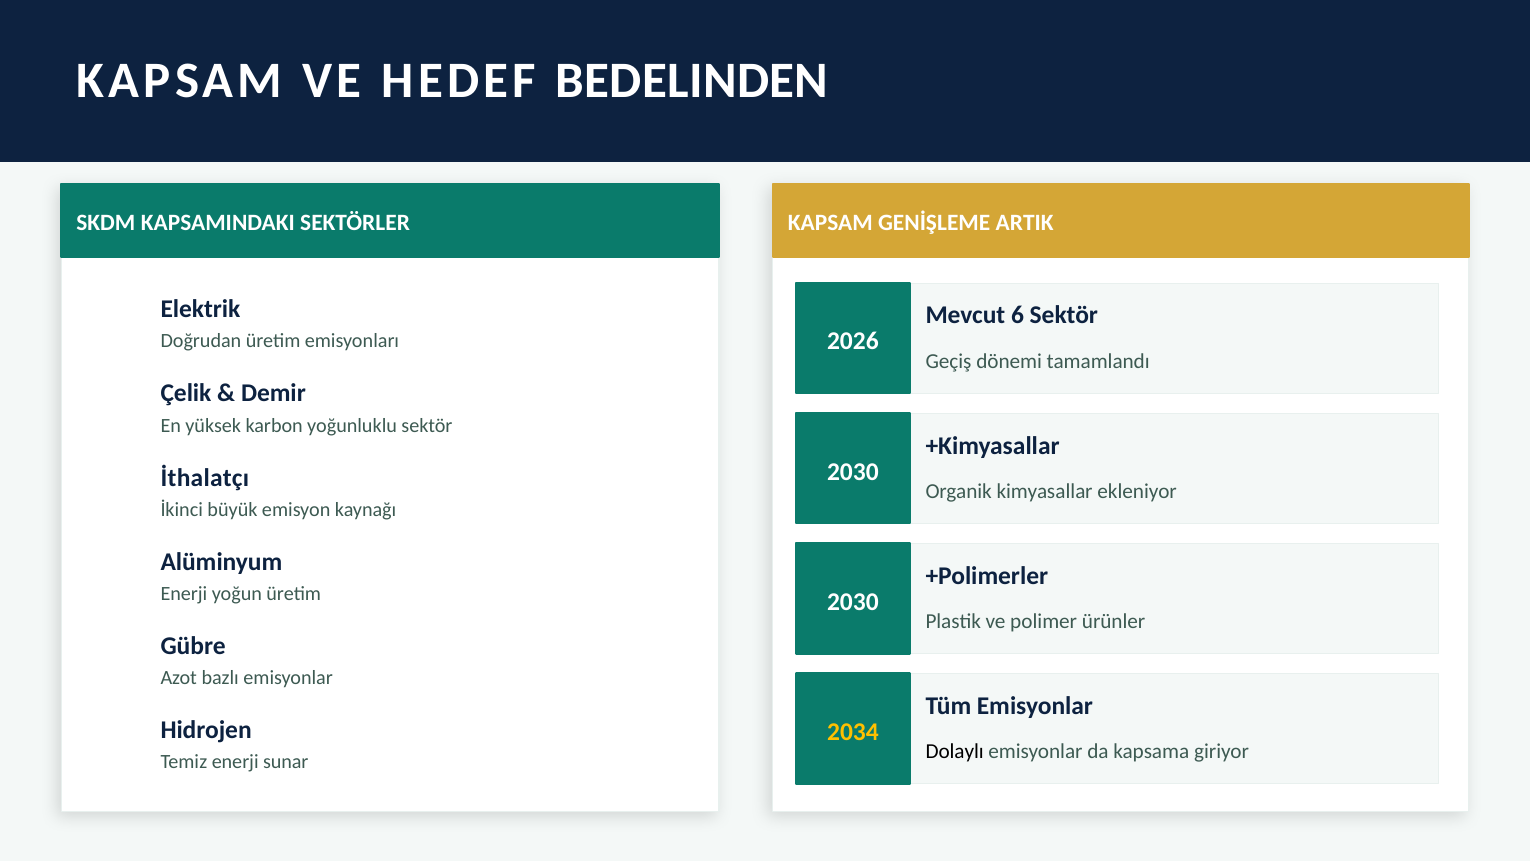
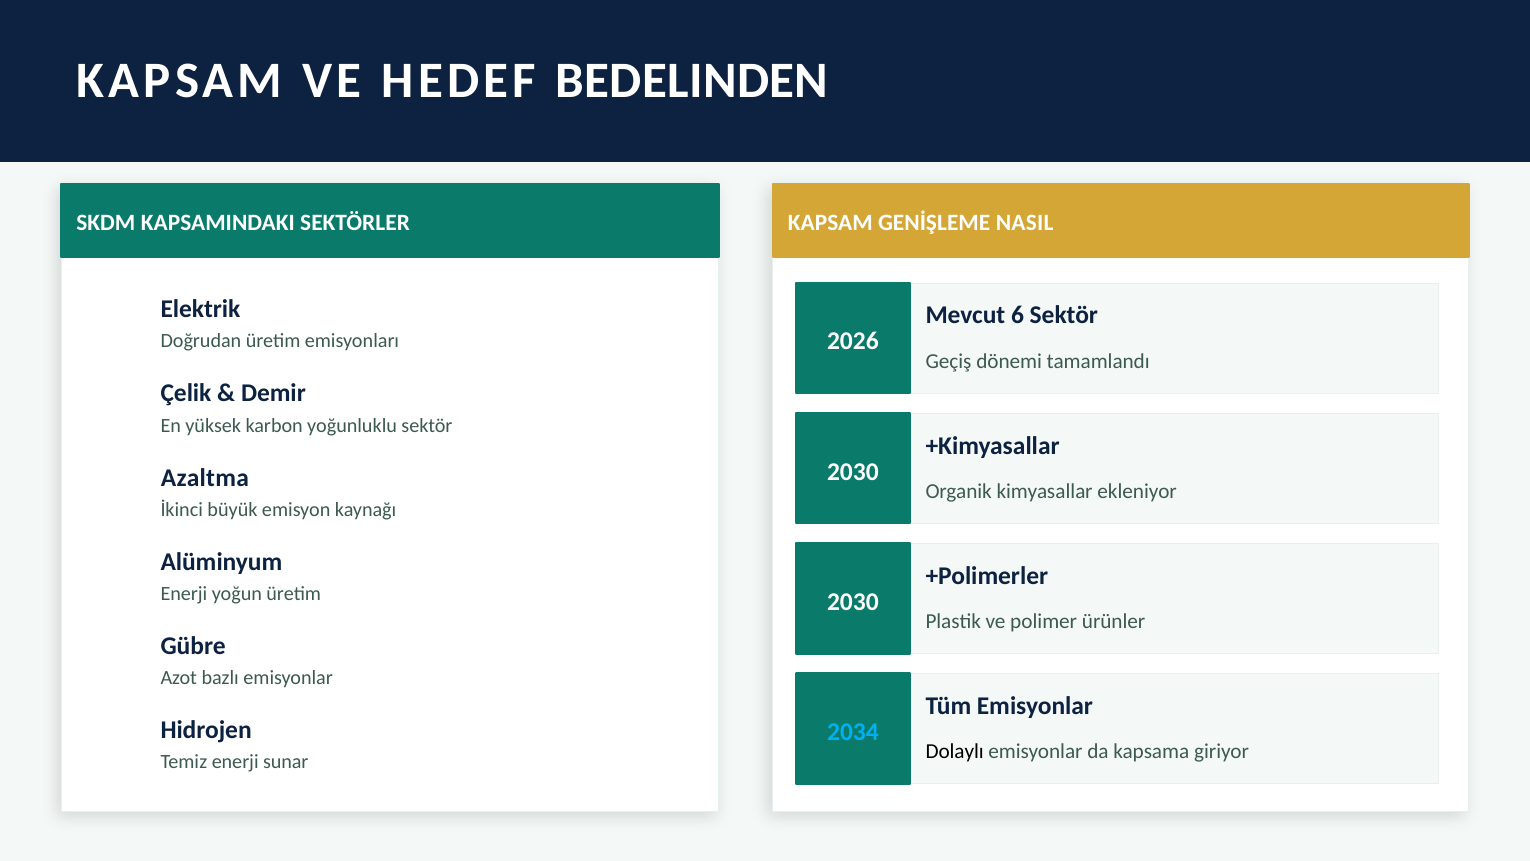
ARTIK: ARTIK -> NASIL (1025, 223)
İthalatçı: İthalatçı -> Azaltma (205, 478)
2034 colour: yellow -> light blue (853, 732)
